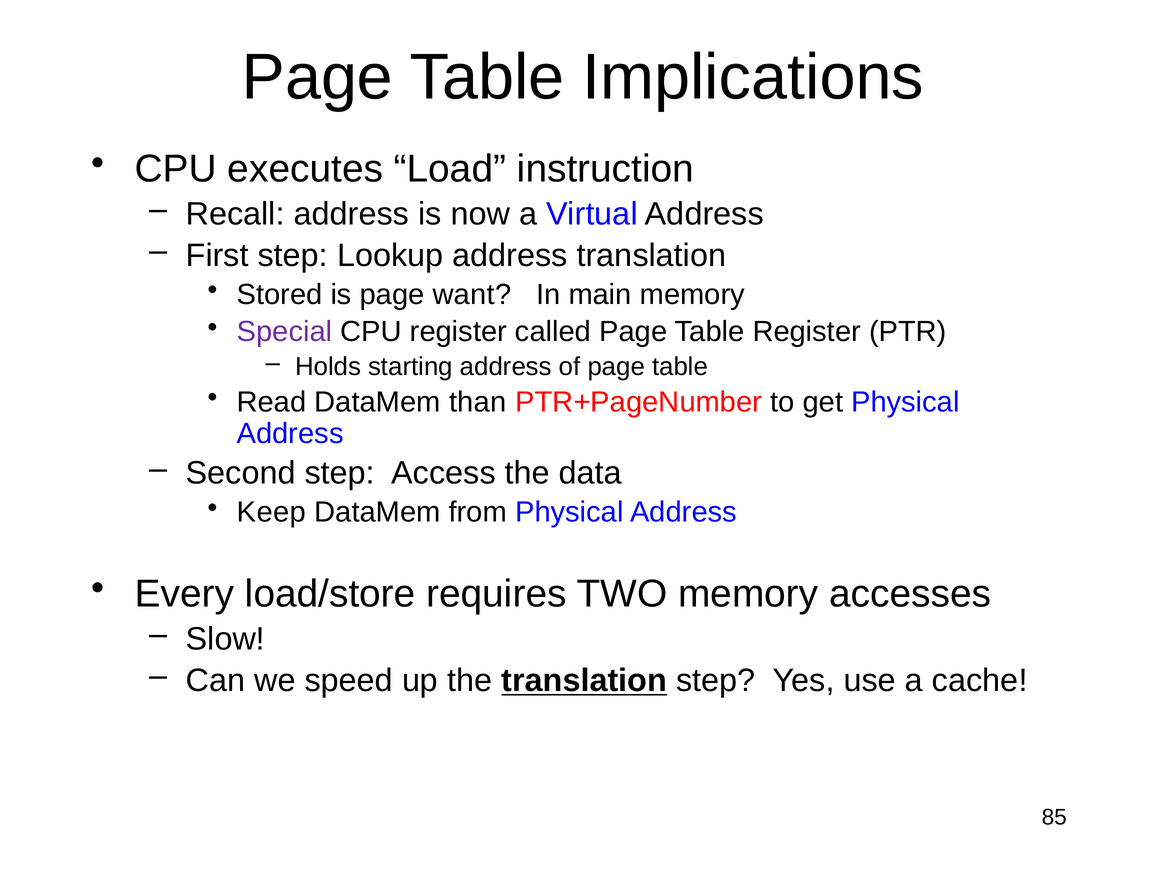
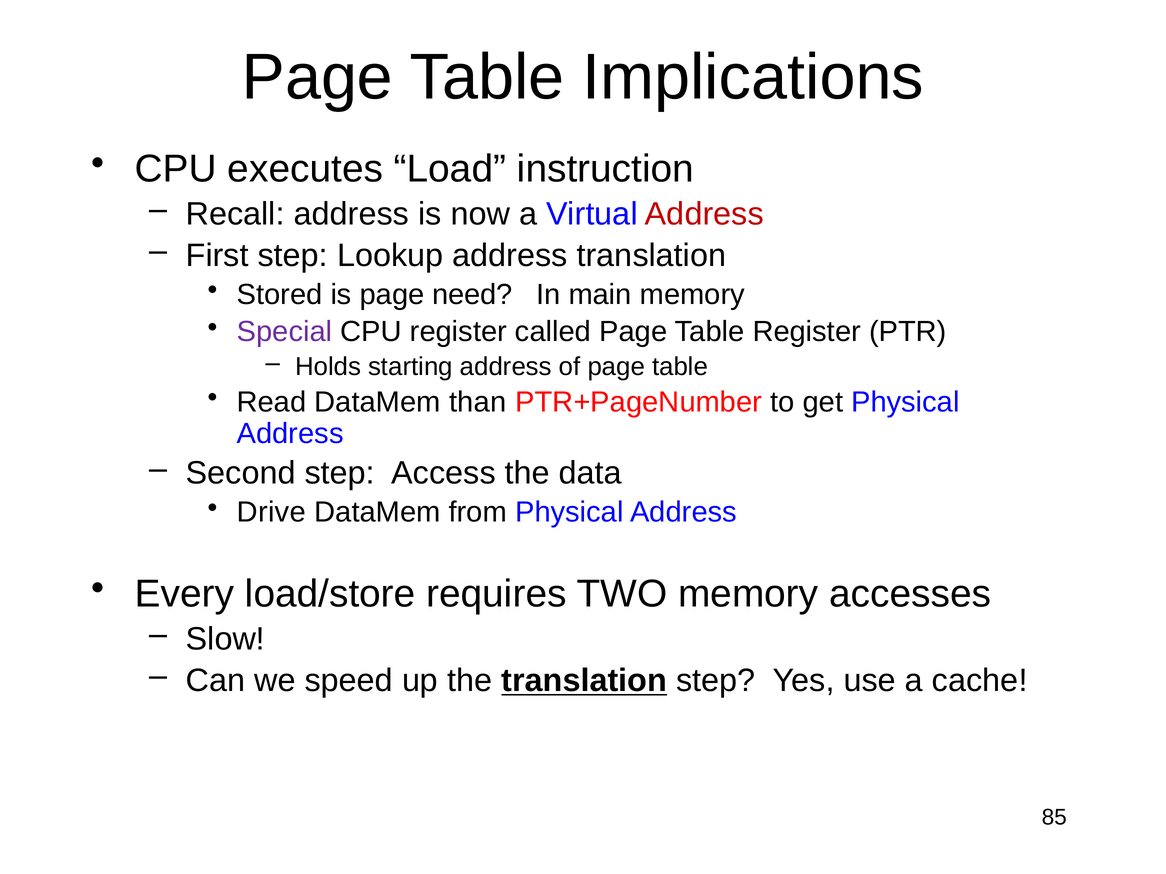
Address colour: black -> red (704, 214)
want: want -> need (472, 295)
Keep: Keep -> Drive (271, 513)
